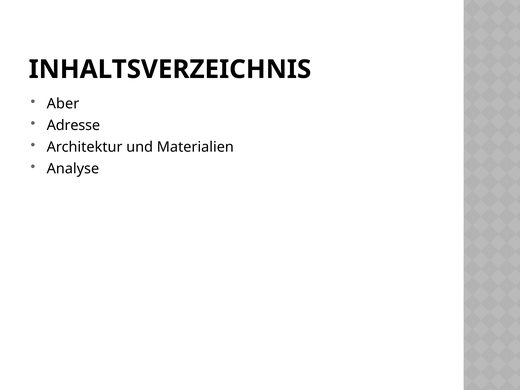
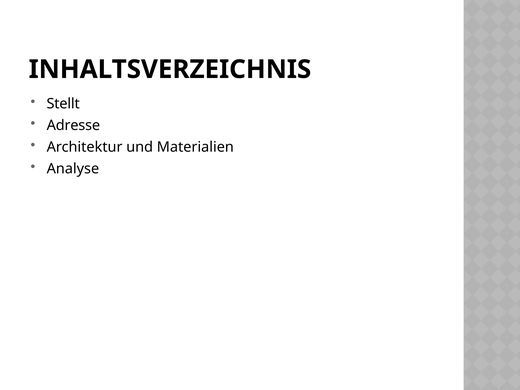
Aber: Aber -> Stellt (63, 104)
